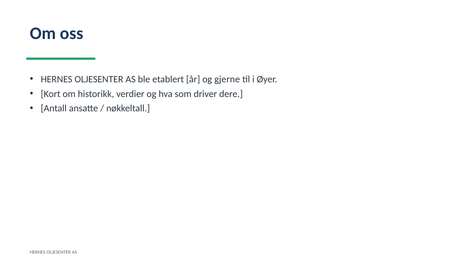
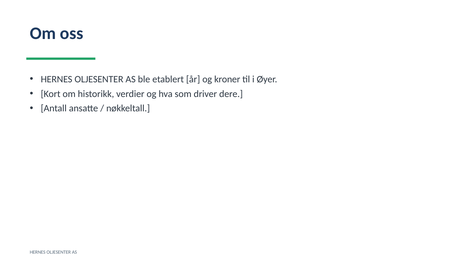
gjerne: gjerne -> kroner (227, 79)
